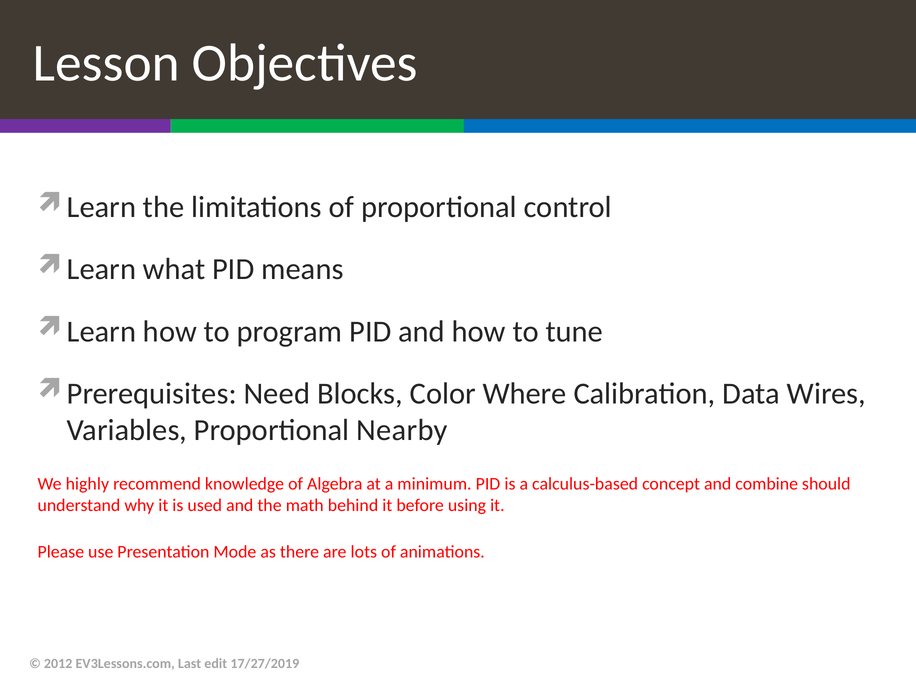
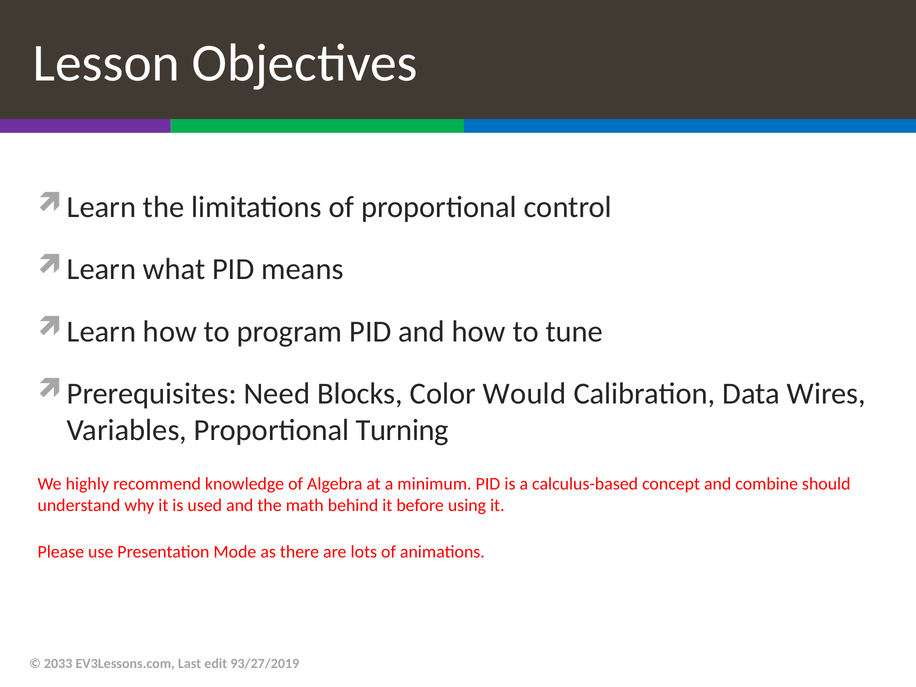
Where: Where -> Would (524, 394)
Nearby: Nearby -> Turning (402, 430)
2012: 2012 -> 2033 (58, 664)
17/27/2019: 17/27/2019 -> 93/27/2019 (265, 664)
